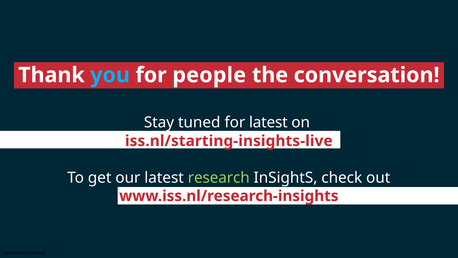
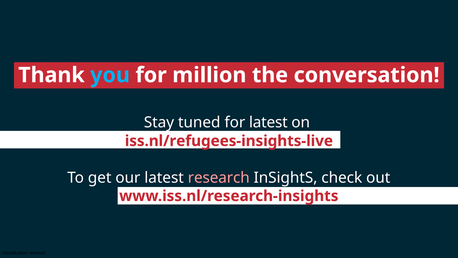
people: people -> million (209, 75)
iss.nl/starting-insights-live: iss.nl/starting-insights-live -> iss.nl/refugees-insights-live (229, 141)
research colour: light green -> pink (219, 177)
